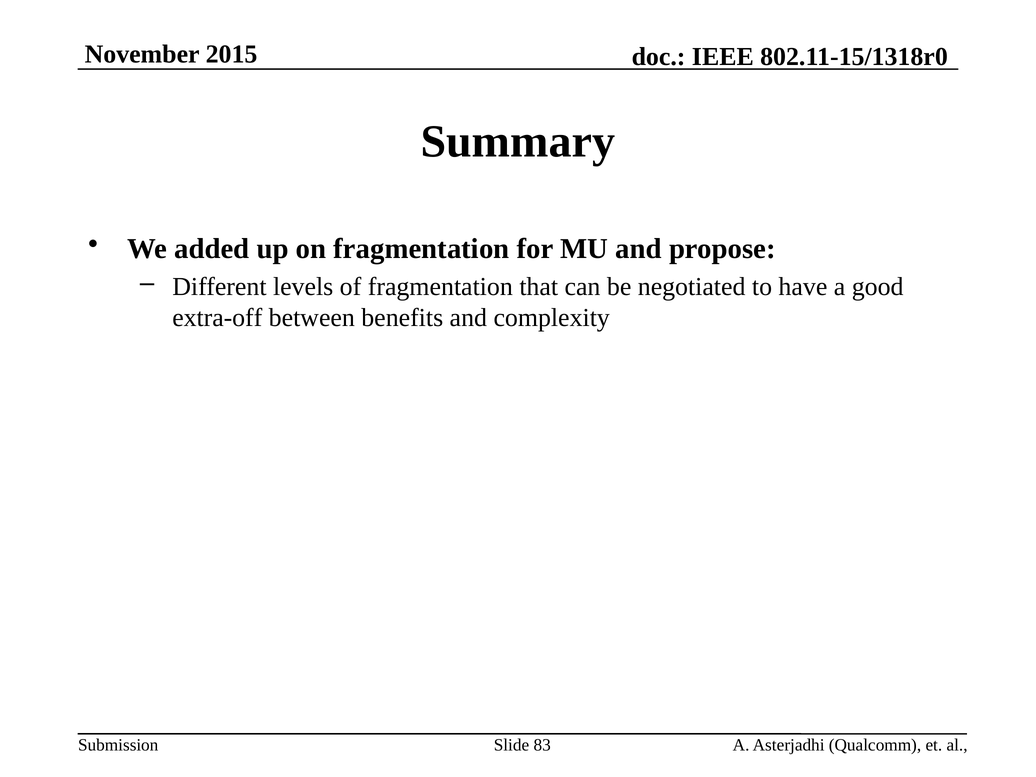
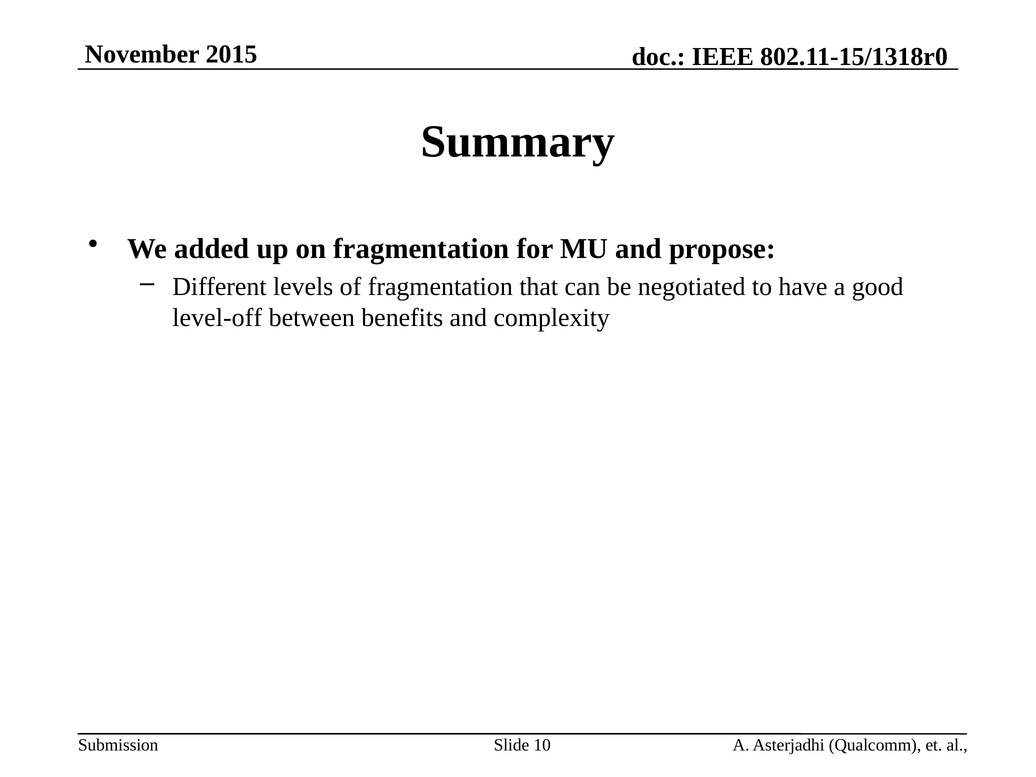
extra-off: extra-off -> level-off (217, 318)
83: 83 -> 10 (542, 745)
